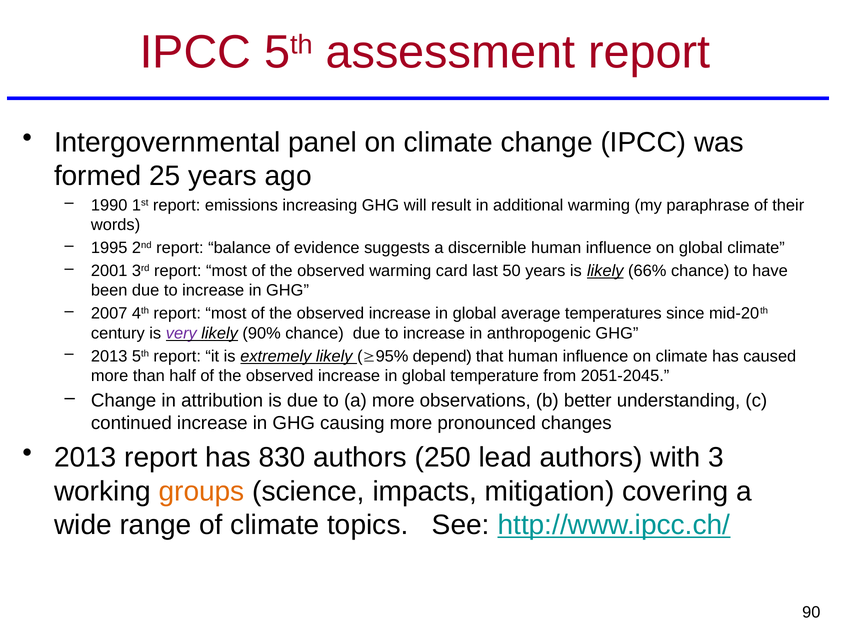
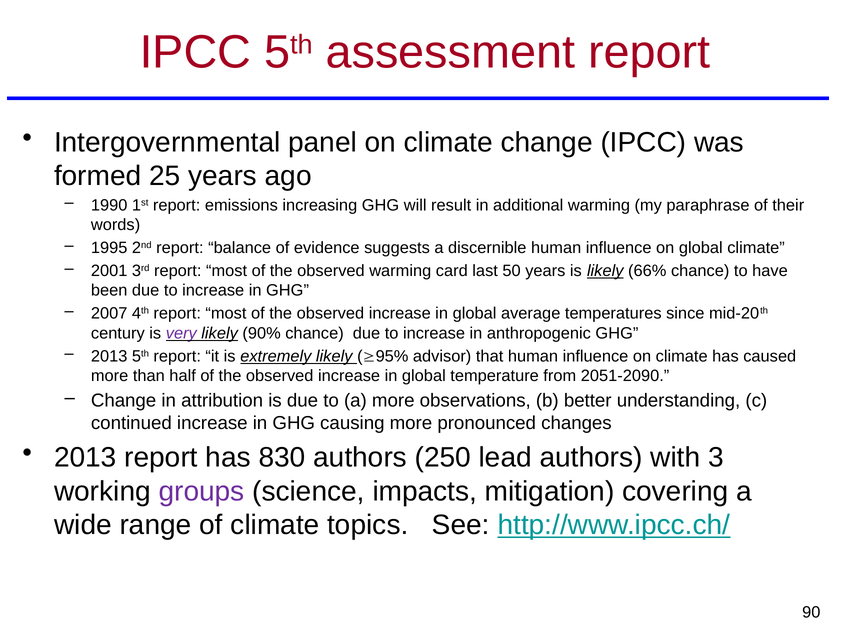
depend: depend -> advisor (442, 356)
2051-2045: 2051-2045 -> 2051-2090 (625, 376)
groups colour: orange -> purple (202, 491)
